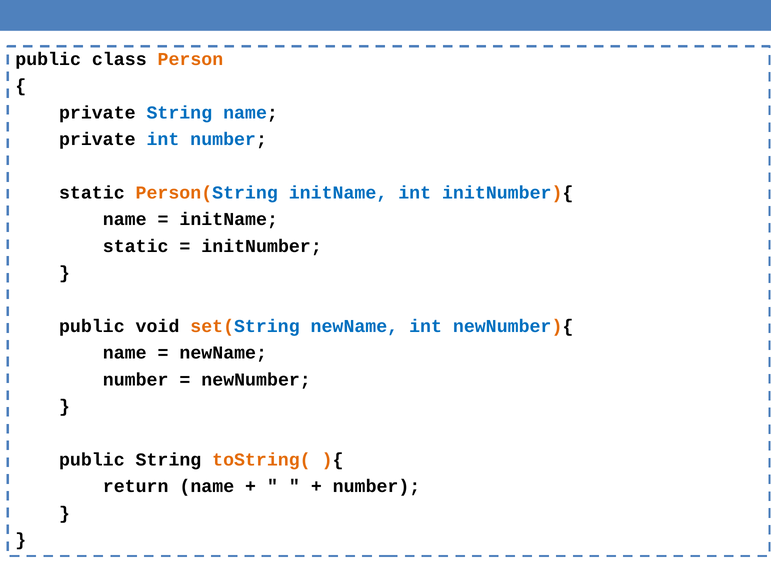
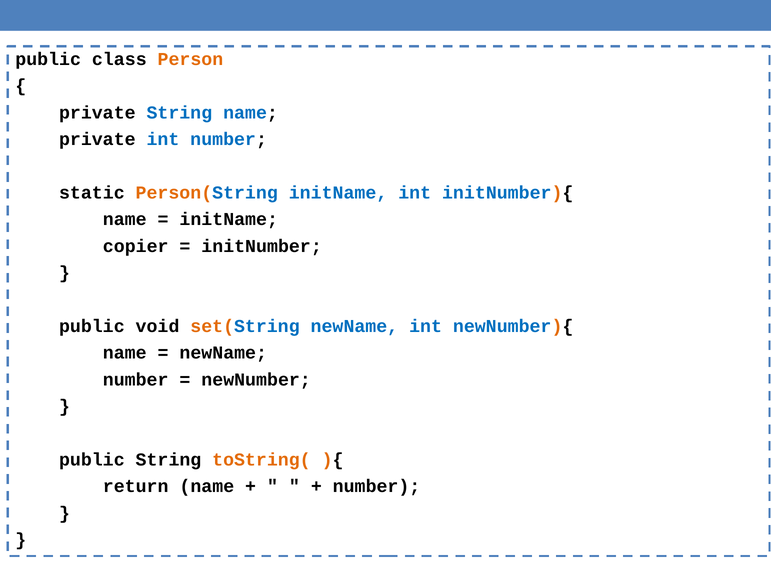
static: static -> copier (136, 246)
